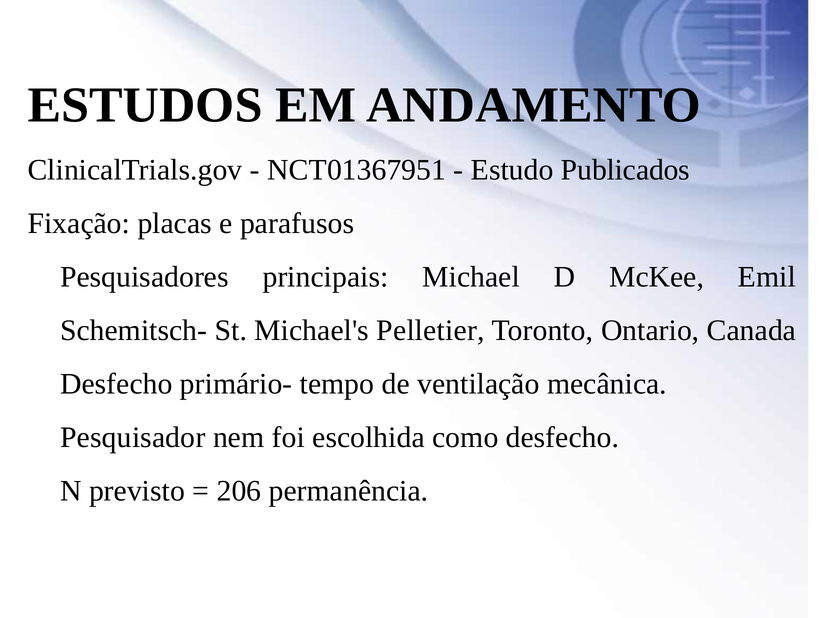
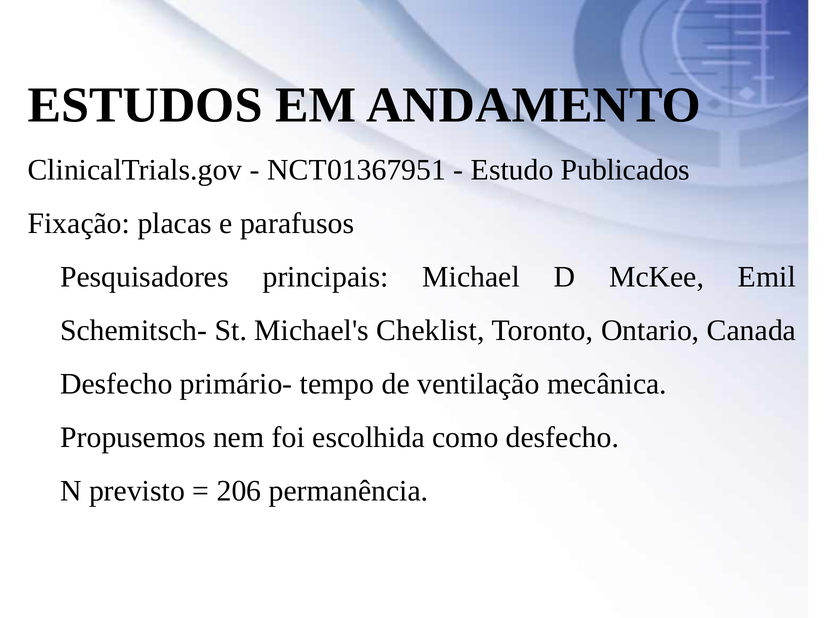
Pelletier: Pelletier -> Cheklist (431, 330)
Pesquisador: Pesquisador -> Propusemos (133, 437)
